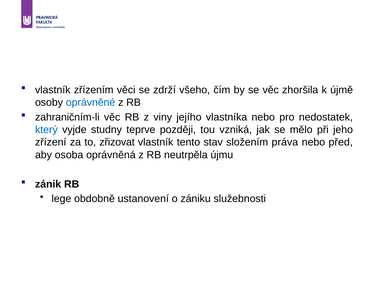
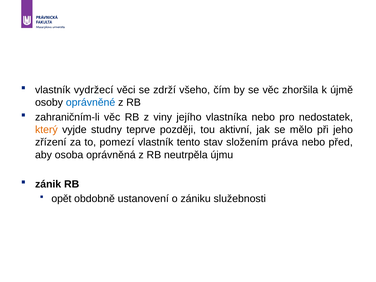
zřízením: zřízením -> vydržecí (94, 90)
který colour: blue -> orange (46, 130)
vzniká: vzniká -> aktivní (236, 130)
zřizovat: zřizovat -> pomezí (117, 142)
lege: lege -> opět (61, 199)
